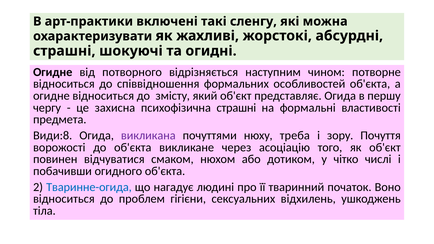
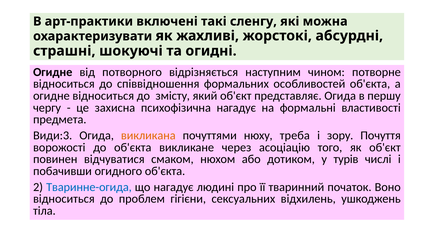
психофізична страшні: страшні -> нагадує (236, 108)
Види:8: Види:8 -> Види:3 (53, 136)
викликана colour: purple -> orange (148, 136)
чітко: чітко -> турів (346, 159)
